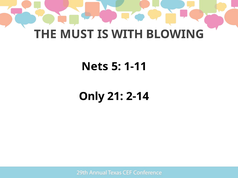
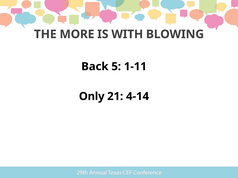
MUST: MUST -> MORE (77, 34)
Nets: Nets -> Back (95, 67)
2-14: 2-14 -> 4-14 (138, 97)
